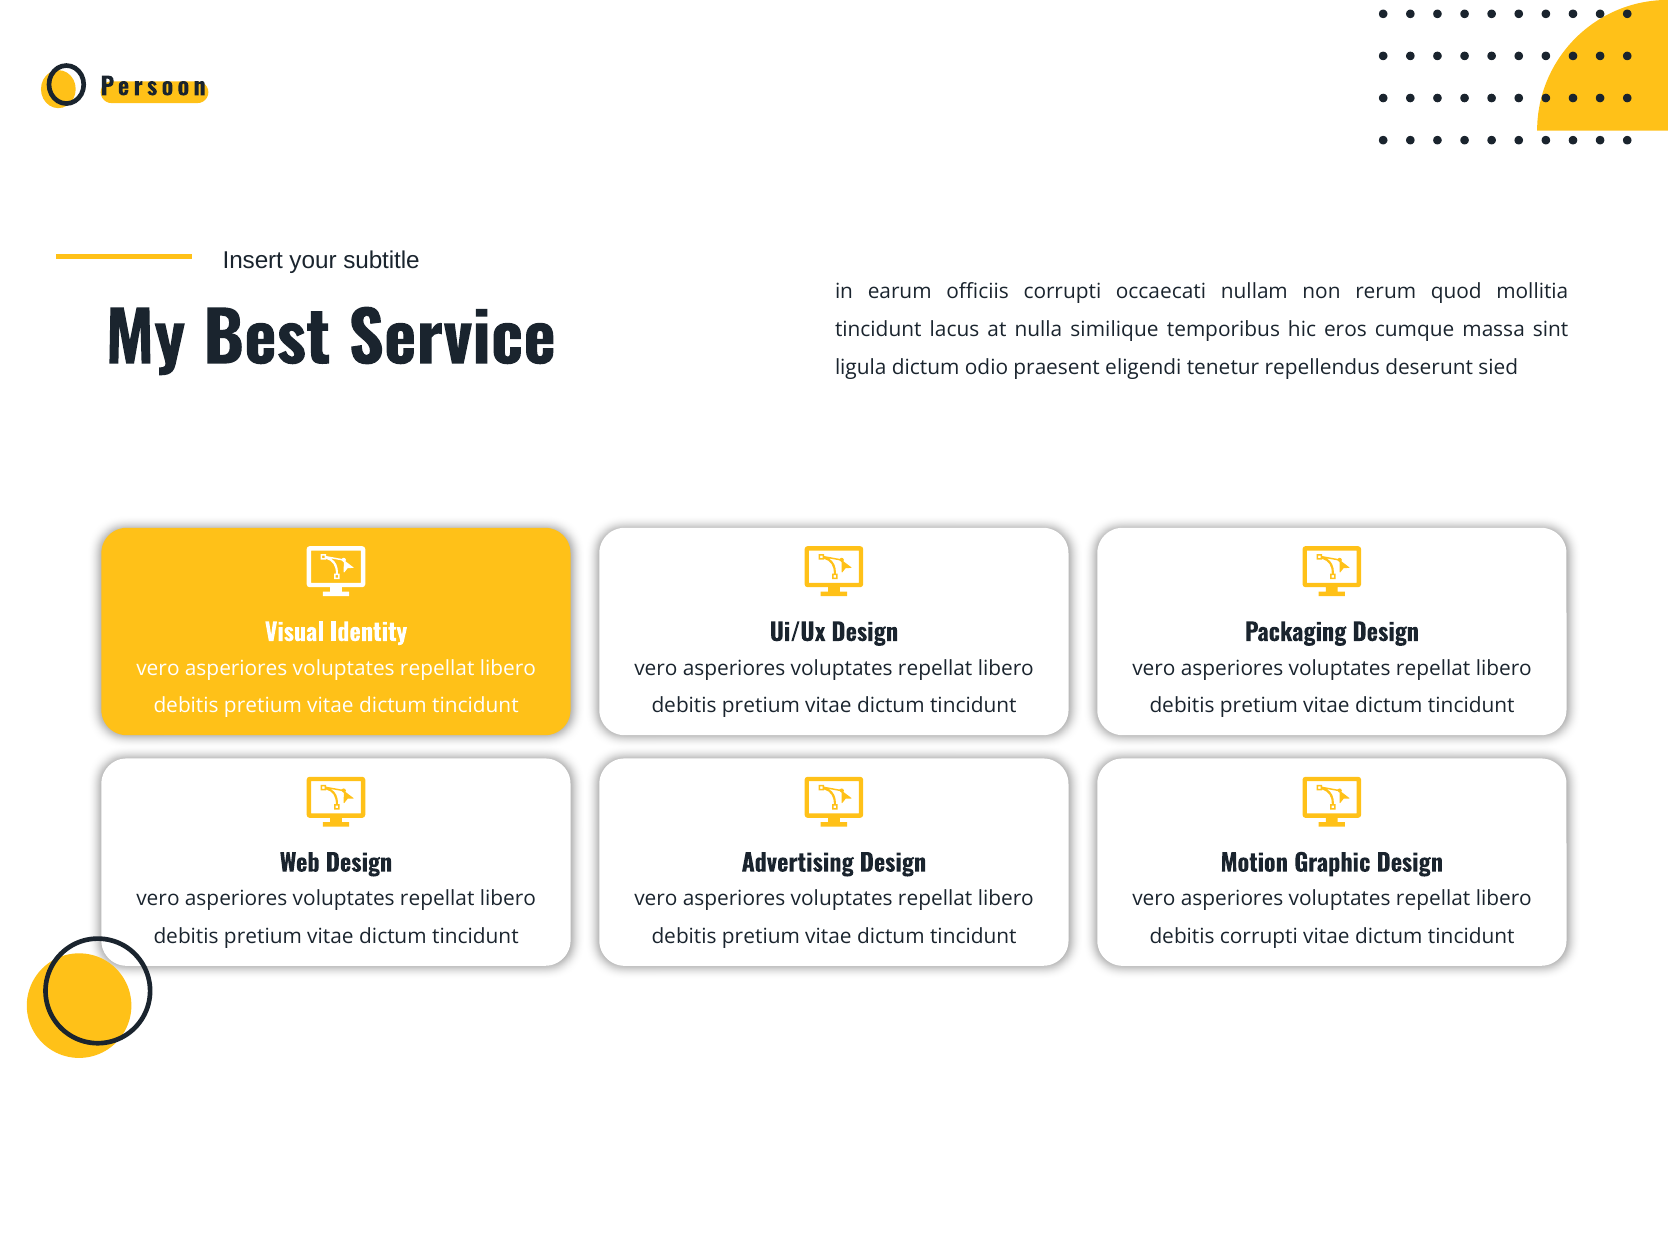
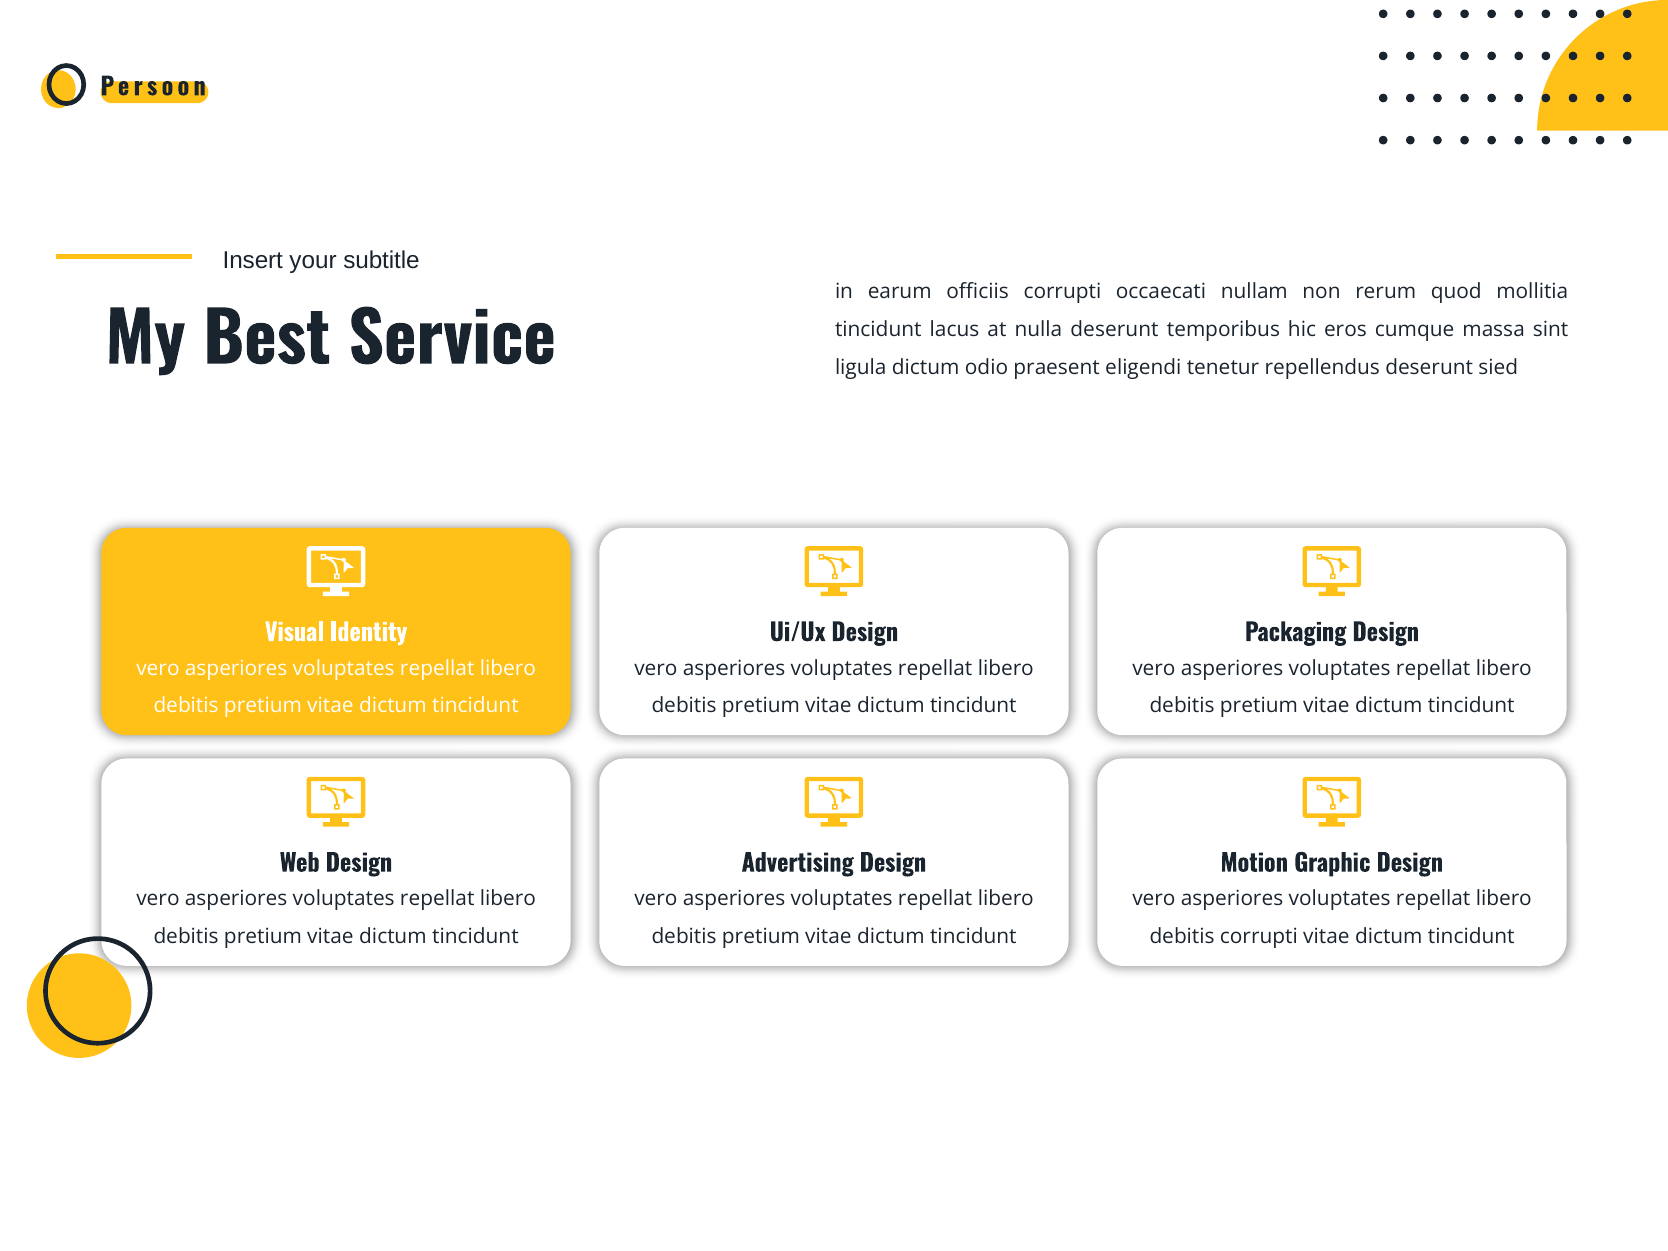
nulla similique: similique -> deserunt (1115, 330)
